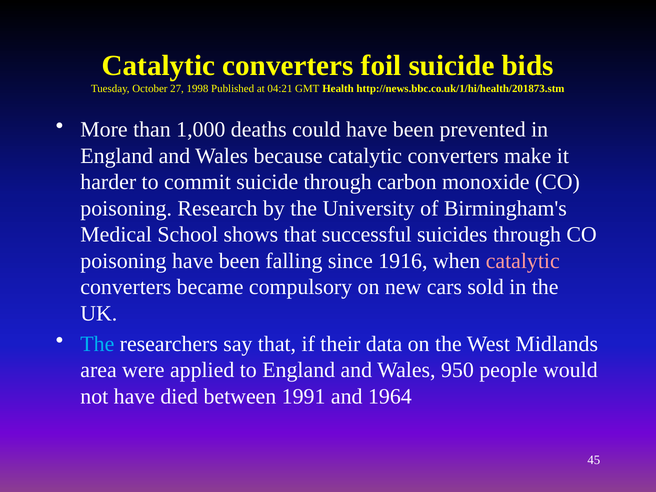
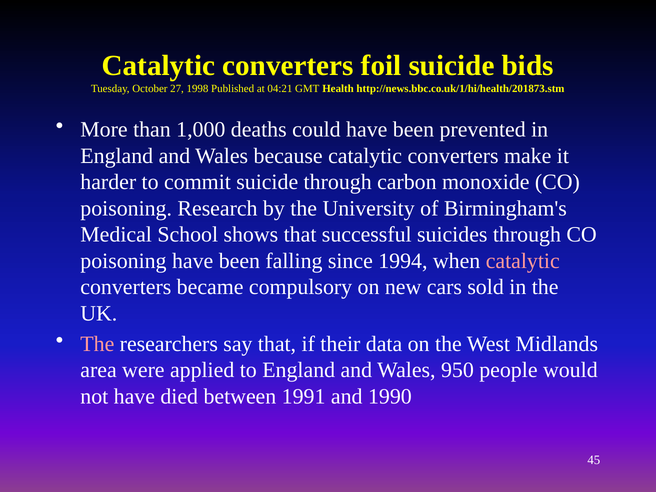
1916: 1916 -> 1994 (403, 261)
The colour: light blue -> pink (97, 344)
1964: 1964 -> 1990 (390, 396)
